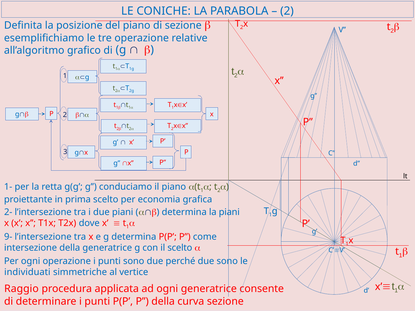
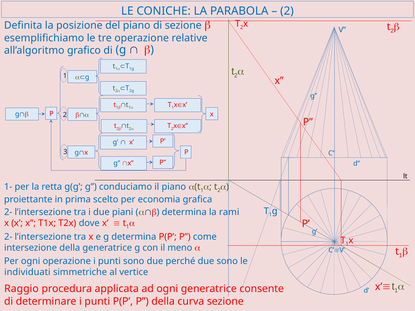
la piani: piani -> rami (229, 212)
9-: 9- -> 2- (8, 237)
il scelto: scelto -> meno (180, 248)
